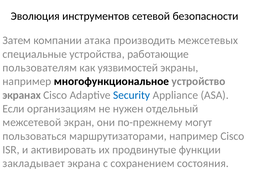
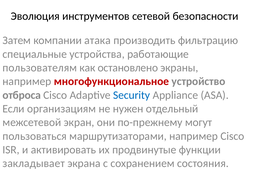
межсетевых: межсетевых -> фильтрацию (208, 40)
уязвимостей: уязвимостей -> остановлено (128, 67)
многофункциональное colour: black -> red (111, 81)
экранах: экранах -> отброса (22, 95)
